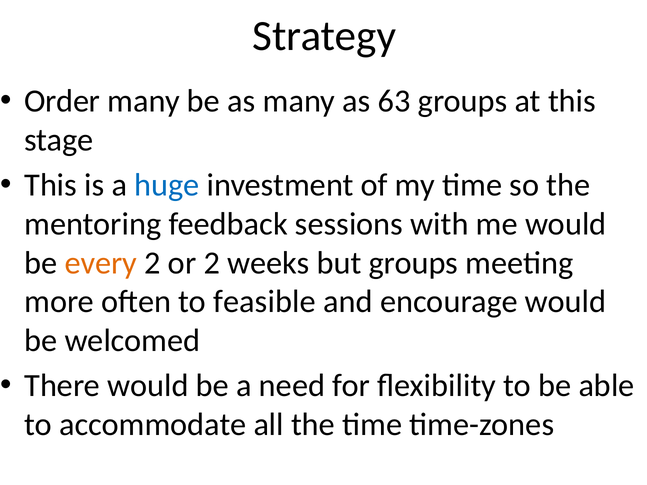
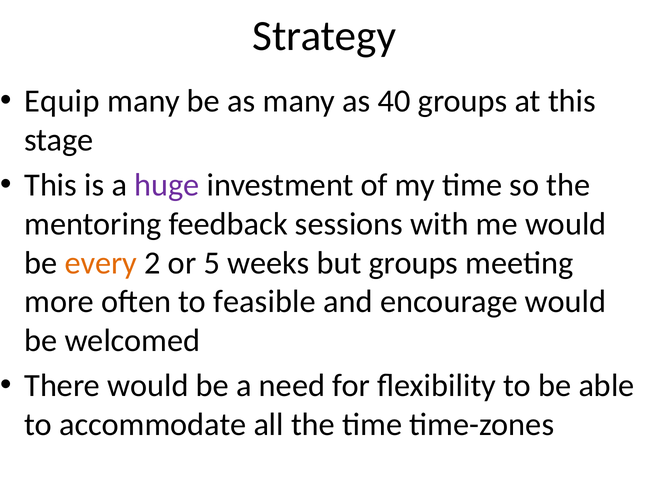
Order: Order -> Equip (62, 101)
63: 63 -> 40 (394, 101)
huge colour: blue -> purple (167, 185)
or 2: 2 -> 5 (212, 263)
